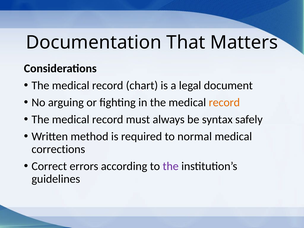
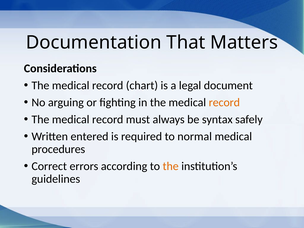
method: method -> entered (90, 136)
corrections: corrections -> procedures (58, 149)
the colour: purple -> orange (171, 166)
